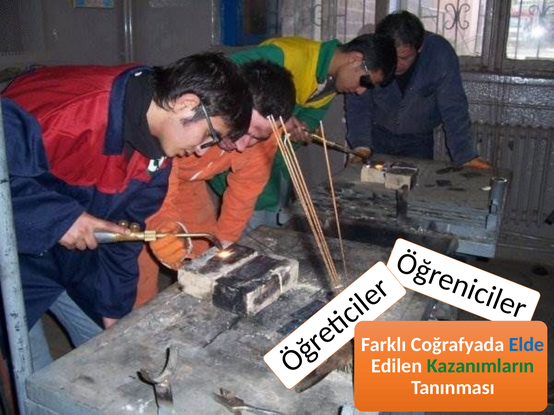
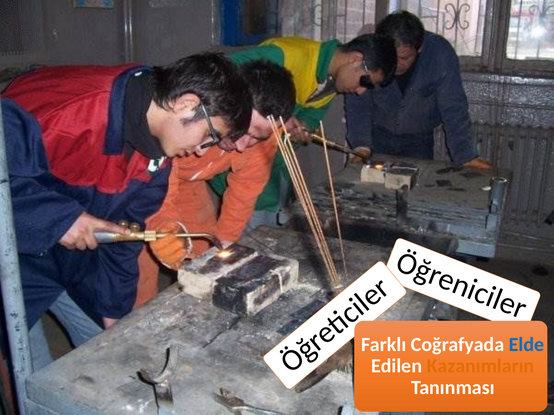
Kazanımların colour: green -> orange (481, 366)
